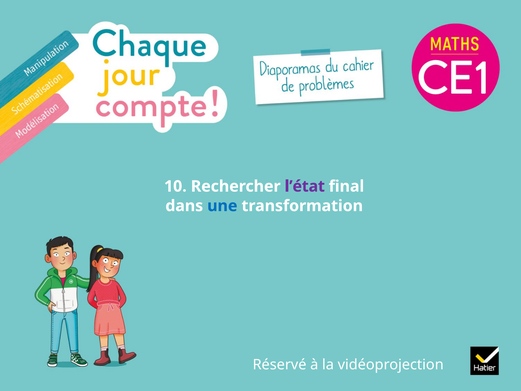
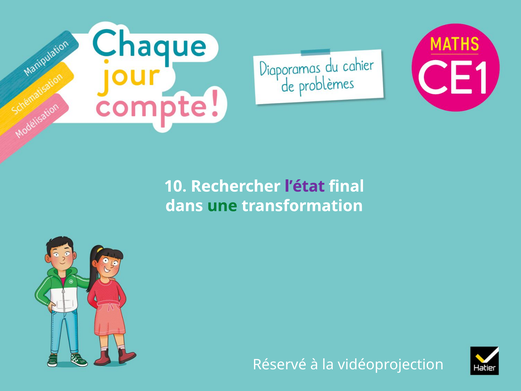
une colour: blue -> green (222, 206)
